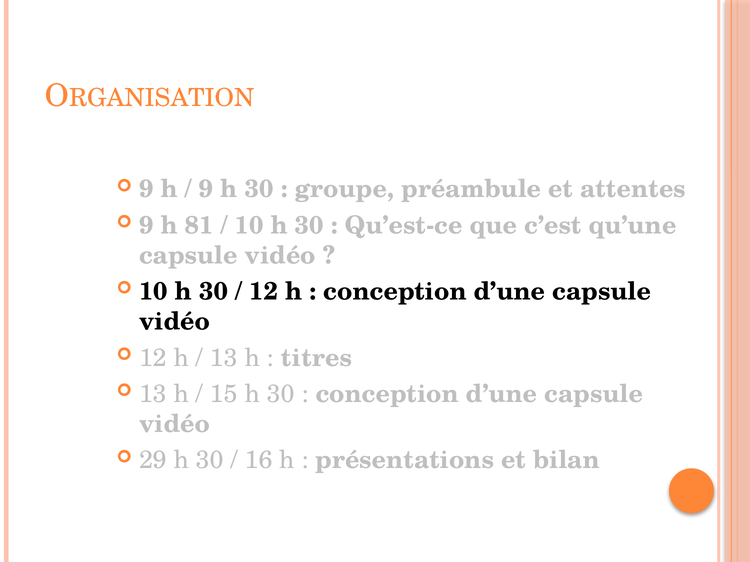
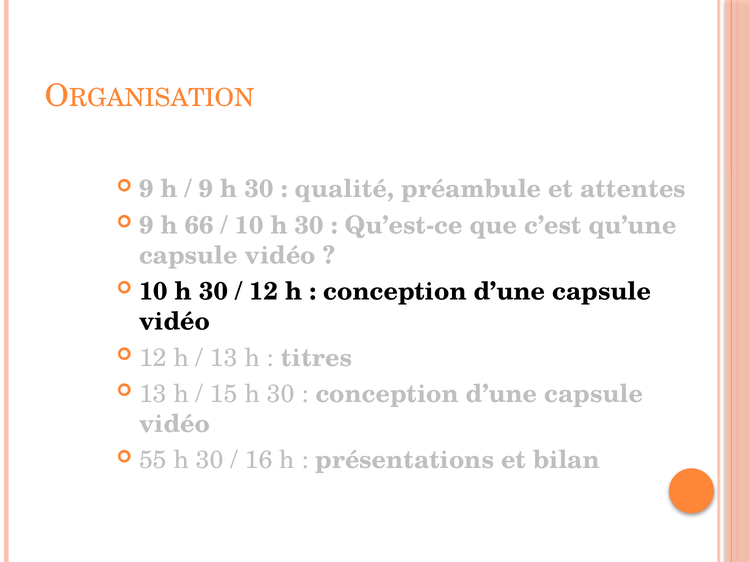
groupe: groupe -> qualité (344, 189)
81: 81 -> 66 (199, 226)
29: 29 -> 55 (153, 461)
